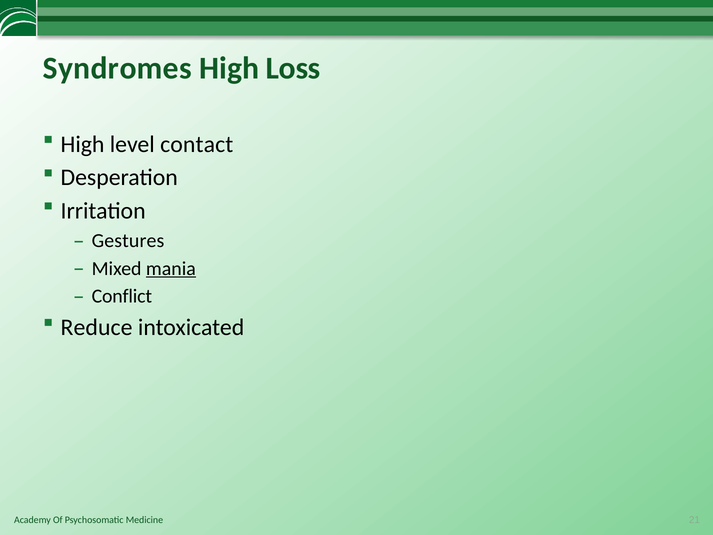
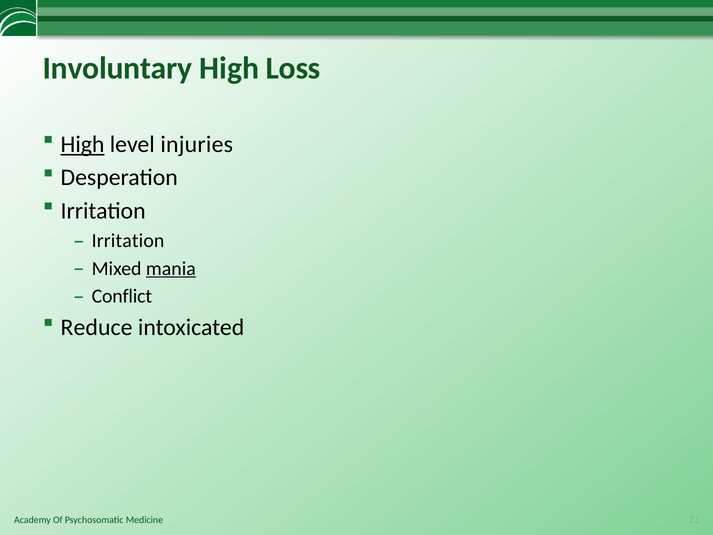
Syndromes: Syndromes -> Involuntary (118, 68)
High underline: none -> present (83, 144)
contact: contact -> injuries (197, 144)
Gestures: Gestures -> Irritation (128, 241)
